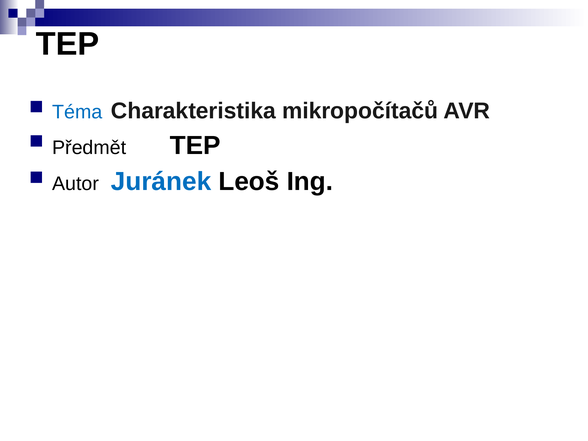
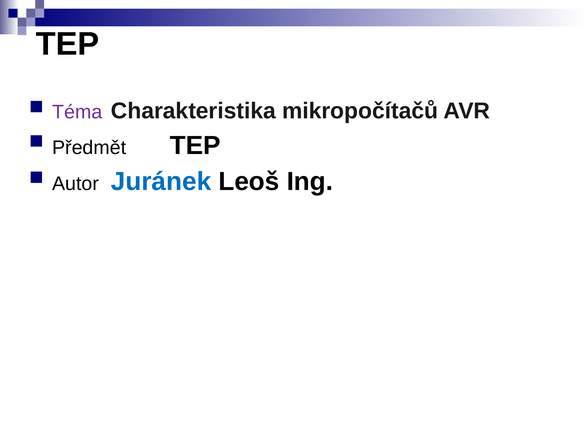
Téma colour: blue -> purple (77, 112)
